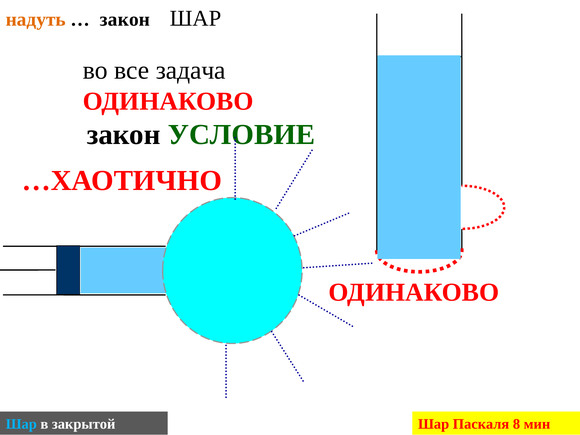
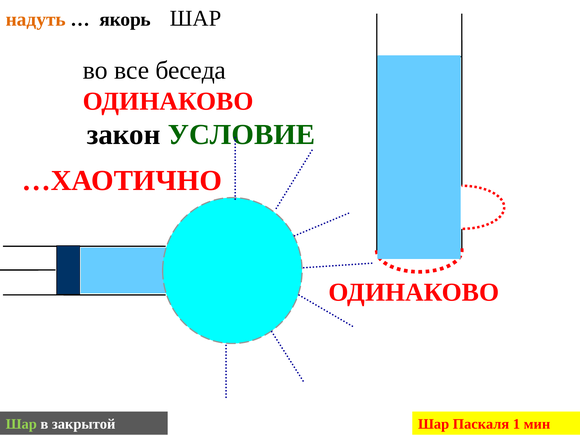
закон: закон -> якорь (125, 20)
задача: задача -> беседа (191, 70)
Шар colour: light blue -> light green (21, 424)
8: 8 -> 1 (517, 424)
